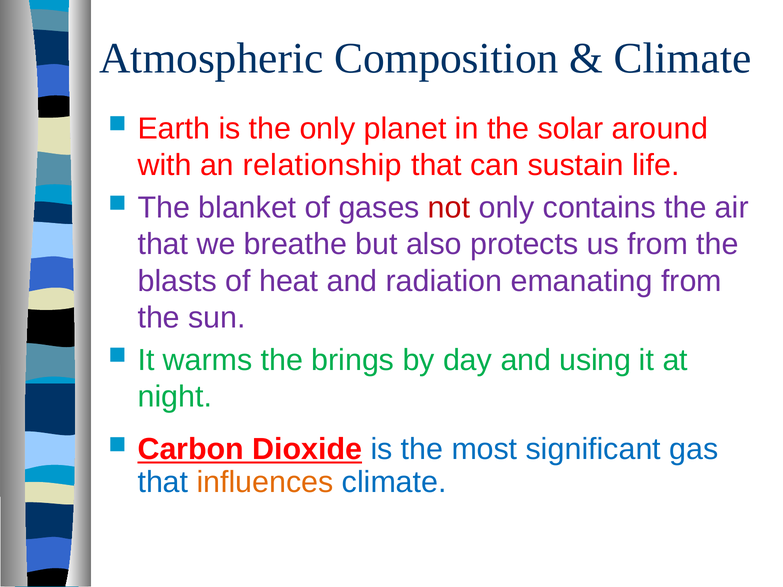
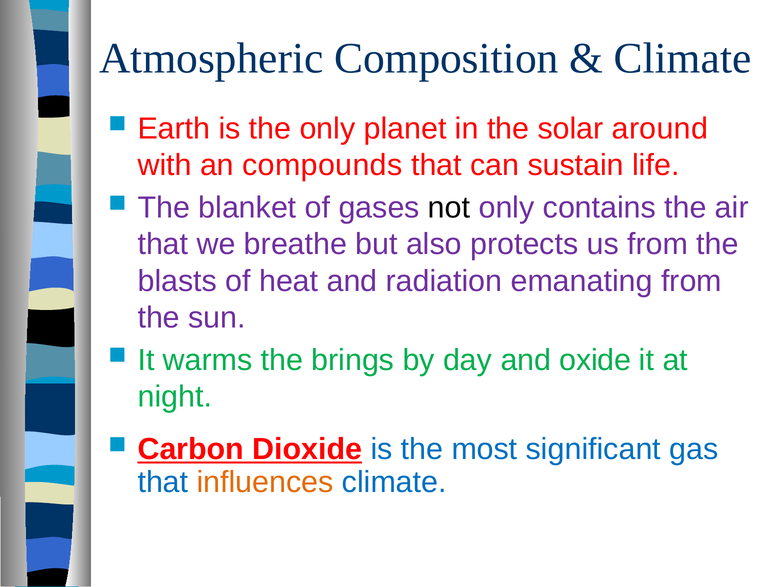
relationship: relationship -> compounds (322, 165)
not colour: red -> black (449, 208)
using: using -> oxide (595, 360)
